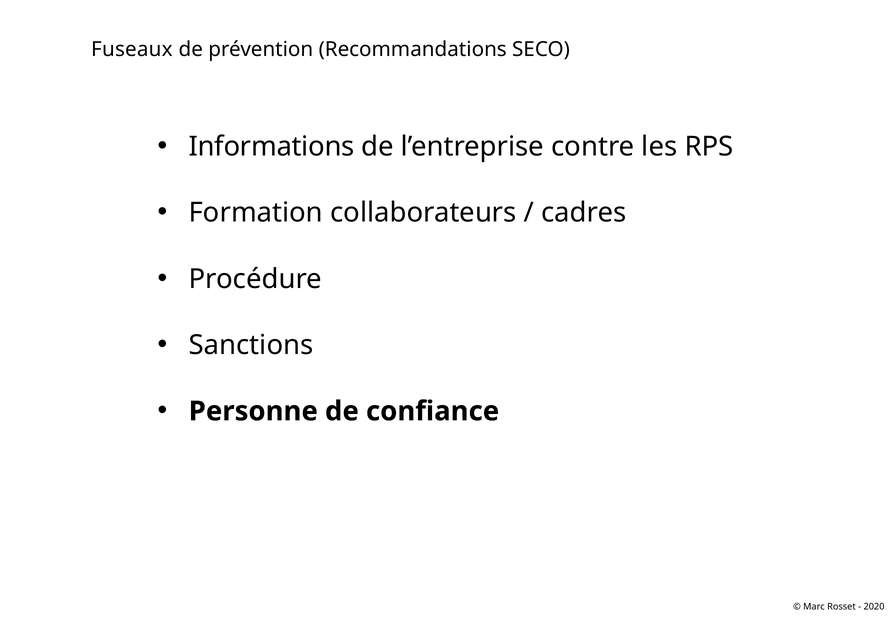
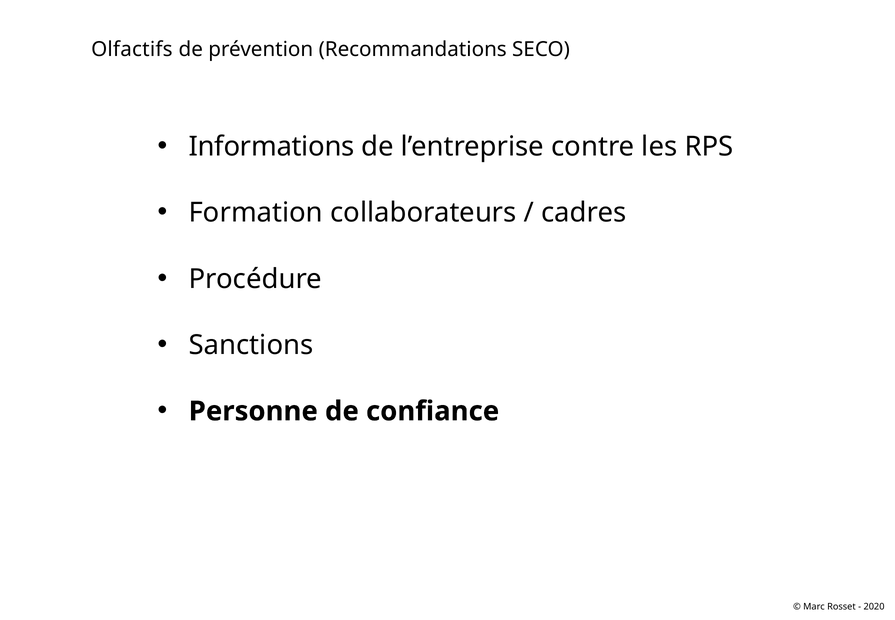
Fuseaux: Fuseaux -> Olfactifs (132, 50)
